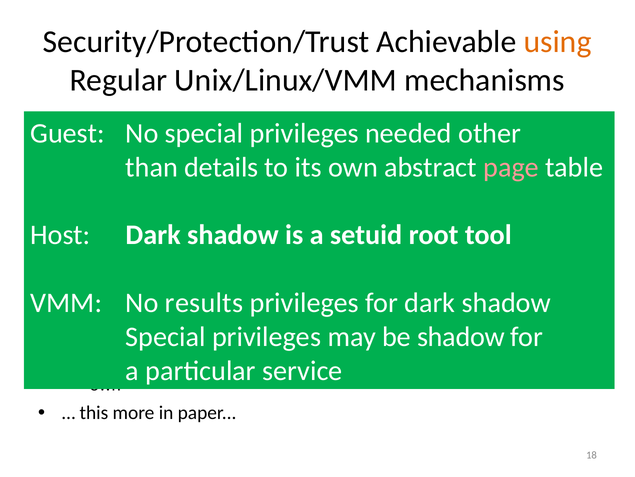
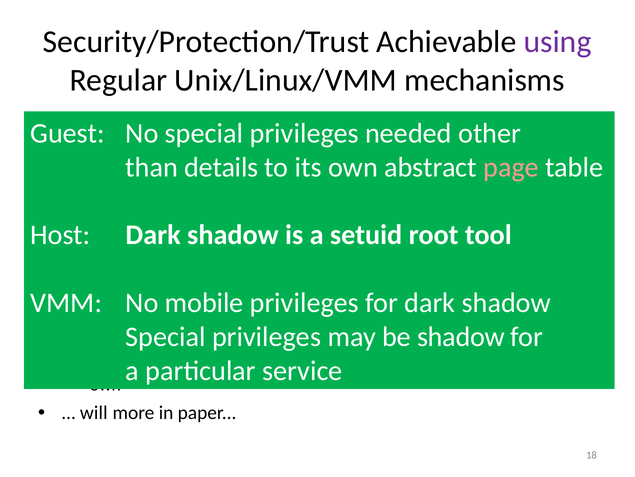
using colour: orange -> purple (558, 42)
results: results -> mobile (204, 303)
this: this -> will (94, 412)
